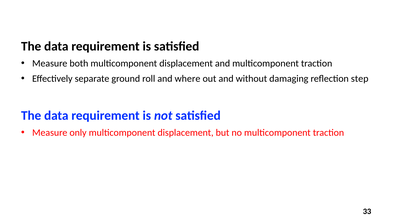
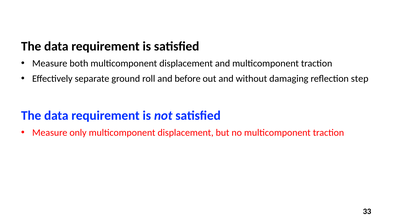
where: where -> before (188, 79)
